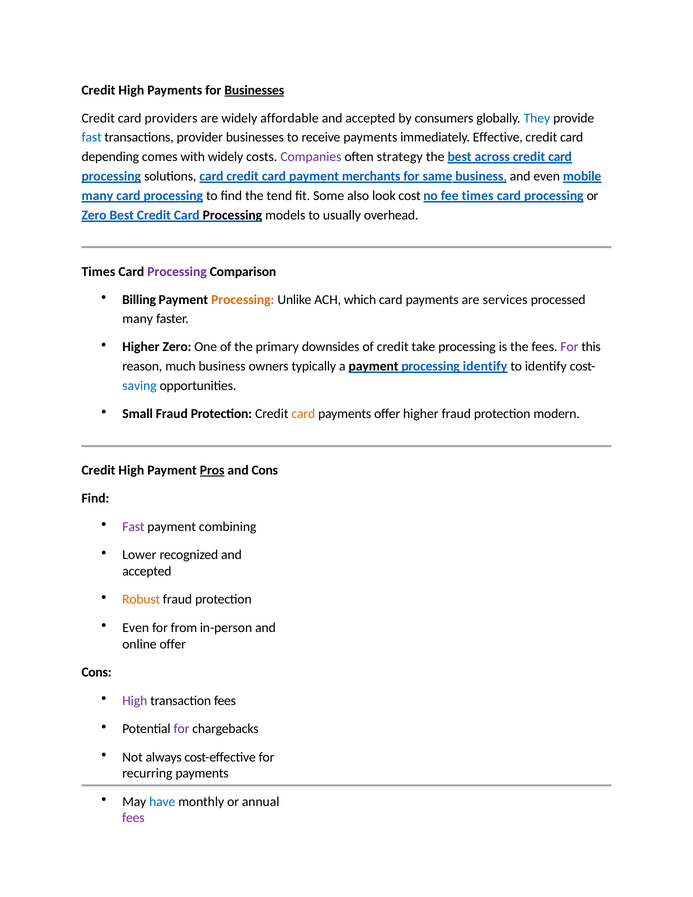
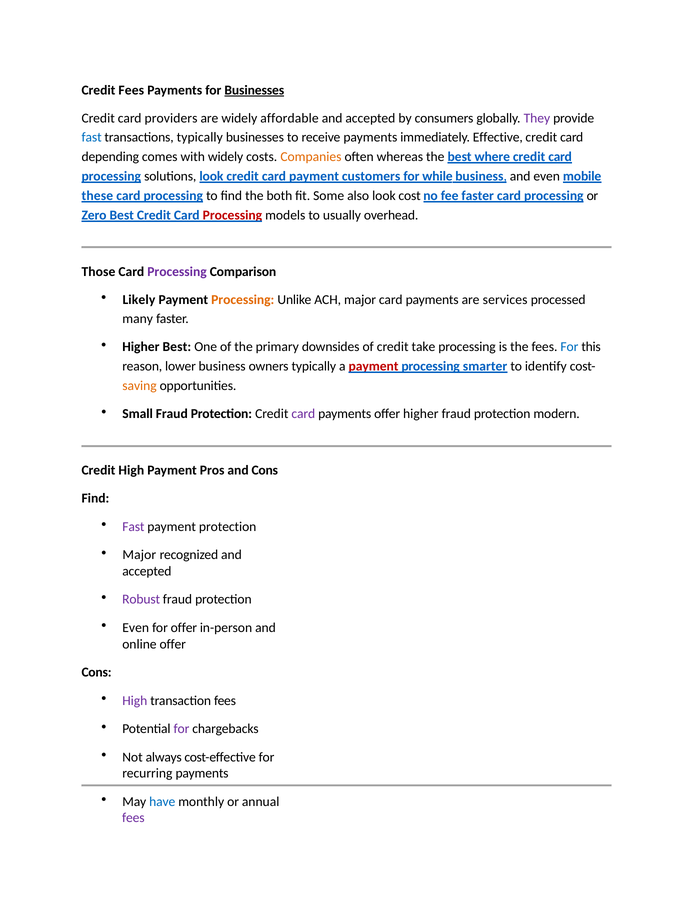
High: High -> Fees (131, 90)
They colour: blue -> purple (537, 118)
transactions provider: provider -> typically (200, 137)
Companies colour: purple -> orange (311, 157)
strategy: strategy -> whereas (400, 157)
across: across -> where (492, 157)
solutions card: card -> look (211, 176)
merchants: merchants -> customers (371, 176)
same: same -> while (438, 176)
many: many -> these (97, 196)
tend: tend -> both (279, 196)
fee times: times -> faster (478, 196)
Processing colour: black -> red (232, 215)
Times: Times -> Those (98, 272)
Billing: Billing -> Likely (139, 300)
ACH which: which -> major (360, 300)
Higher Zero: Zero -> Best (177, 347)
For colour: purple -> blue (569, 347)
much: much -> lower (180, 366)
payment colour: black -> red (373, 366)
processing identify: identify -> smarter (485, 366)
saving colour: blue -> orange (139, 386)
card colour: orange -> purple (303, 414)
Pros underline: present -> none (212, 470)
payment combining: combining -> protection (228, 526)
Lower: Lower -> Major (139, 555)
Robust colour: orange -> purple (141, 599)
for from: from -> offer (184, 628)
